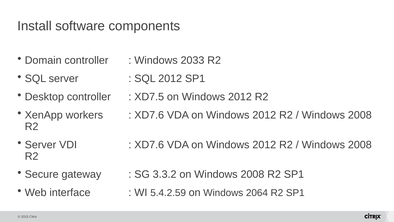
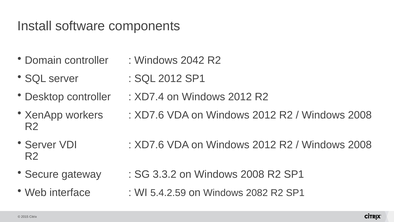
2033: 2033 -> 2042 (192, 60)
XD7.5: XD7.5 -> XD7.4 (149, 97)
2064: 2064 -> 2082 (257, 193)
